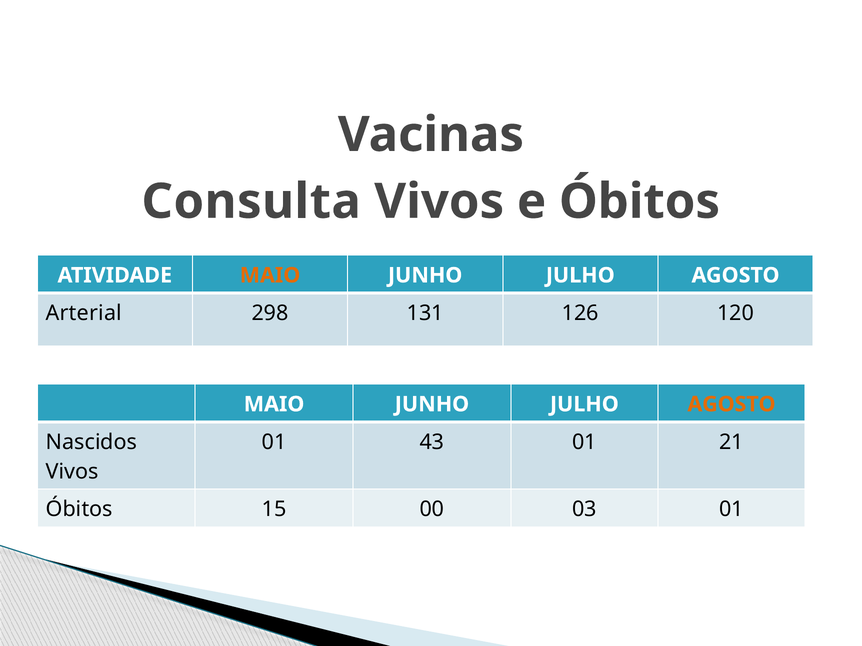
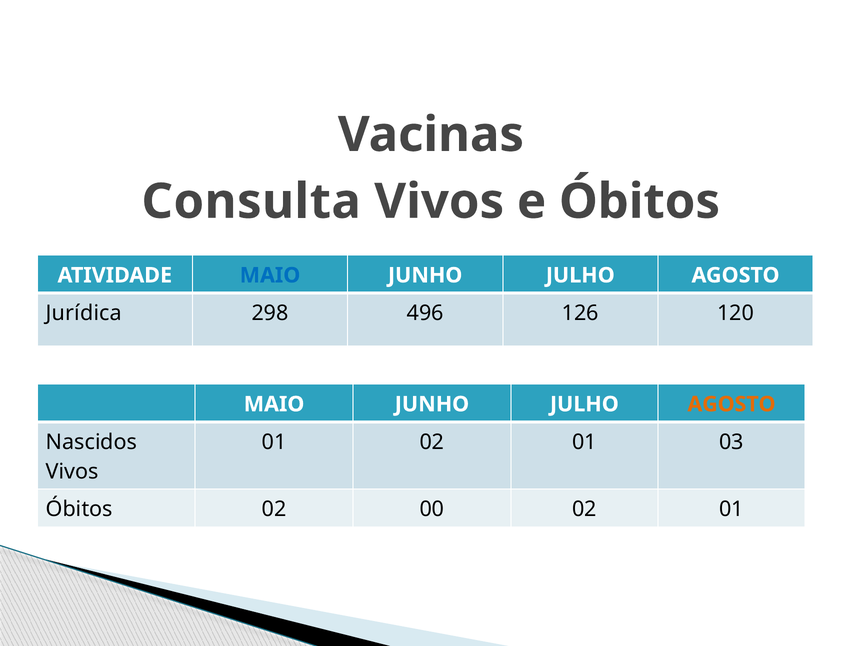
MAIO colour: orange -> blue (270, 276)
Arterial: Arterial -> Jurídica (84, 314)
131: 131 -> 496 (425, 314)
01 43: 43 -> 02 (432, 442)
21: 21 -> 03 (731, 442)
Óbitos 15: 15 -> 02 (274, 510)
00 03: 03 -> 02 (584, 510)
